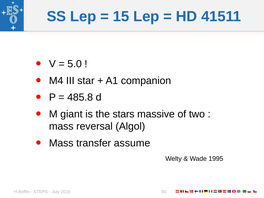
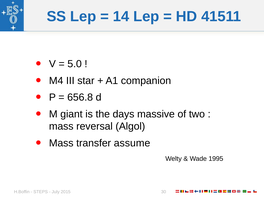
15: 15 -> 14 (121, 17)
485.8: 485.8 -> 656.8 (80, 97)
stars: stars -> days (124, 114)
